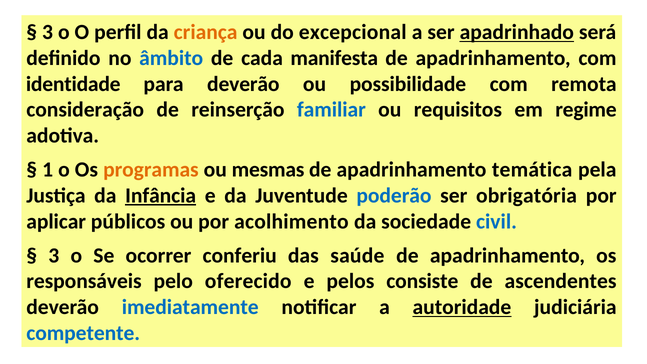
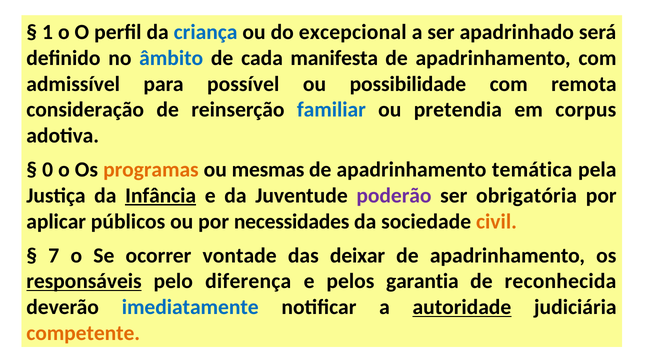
3: 3 -> 1 (48, 32)
criança colour: orange -> blue (206, 32)
apadrinhado underline: present -> none (517, 32)
identidade: identidade -> admissível (73, 84)
para deverão: deverão -> possível (243, 84)
requisitos: requisitos -> pretendia (458, 110)
regime: regime -> corpus (586, 110)
1: 1 -> 0 (48, 170)
poderão colour: blue -> purple (394, 196)
acolhimento: acolhimento -> necessidades (292, 221)
civil colour: blue -> orange (496, 221)
3: 3 -> 7 (54, 255)
conferiu: conferiu -> vontade (240, 255)
saúde: saúde -> deixar (358, 255)
responsáveis underline: none -> present (84, 281)
oferecido: oferecido -> diferença (248, 281)
consiste: consiste -> garantia (422, 281)
ascendentes: ascendentes -> reconhecida (560, 281)
competente colour: blue -> orange (83, 333)
